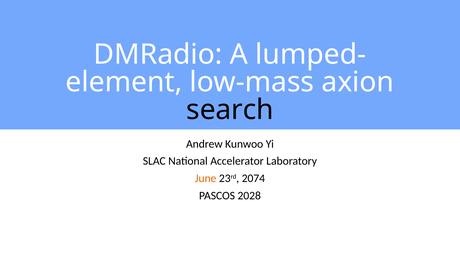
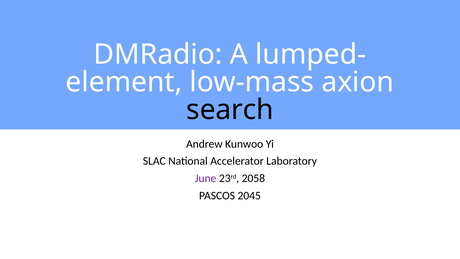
June colour: orange -> purple (206, 178)
2074: 2074 -> 2058 (253, 178)
2028: 2028 -> 2045 (249, 195)
